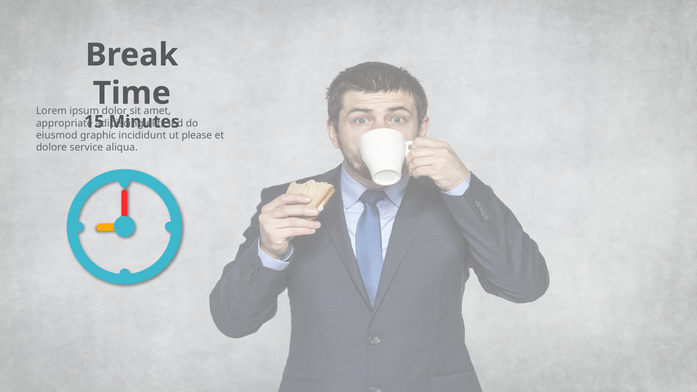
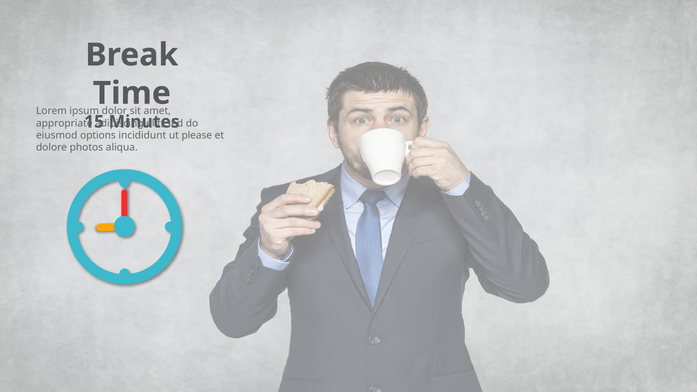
graphic: graphic -> options (98, 135)
service: service -> photos (86, 148)
